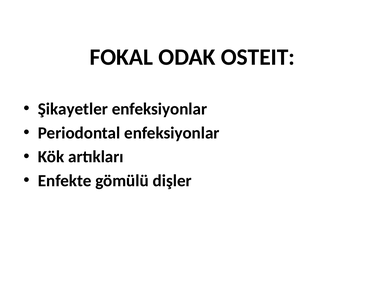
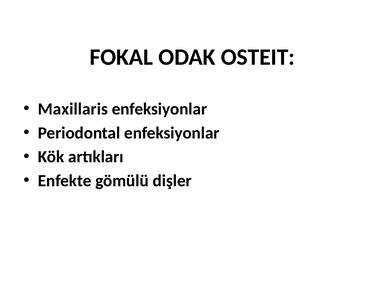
Şikayetler: Şikayetler -> Maxillaris (73, 109)
